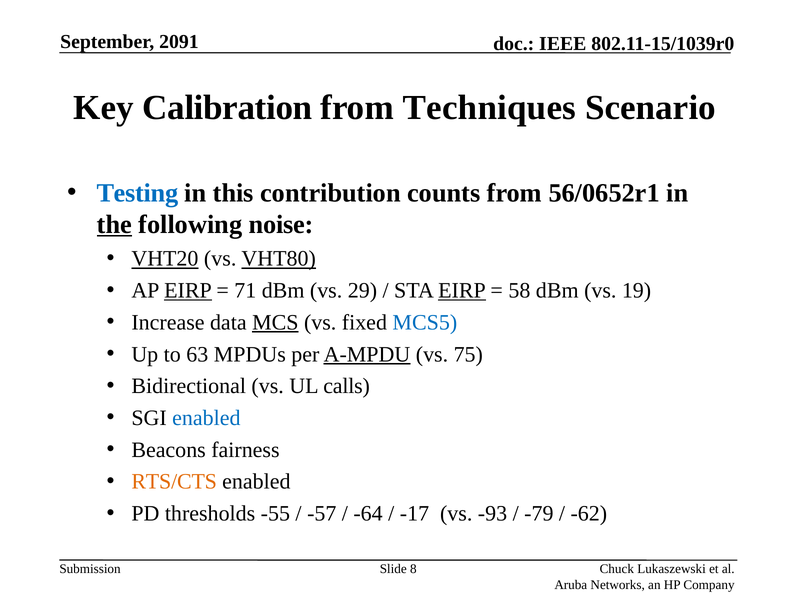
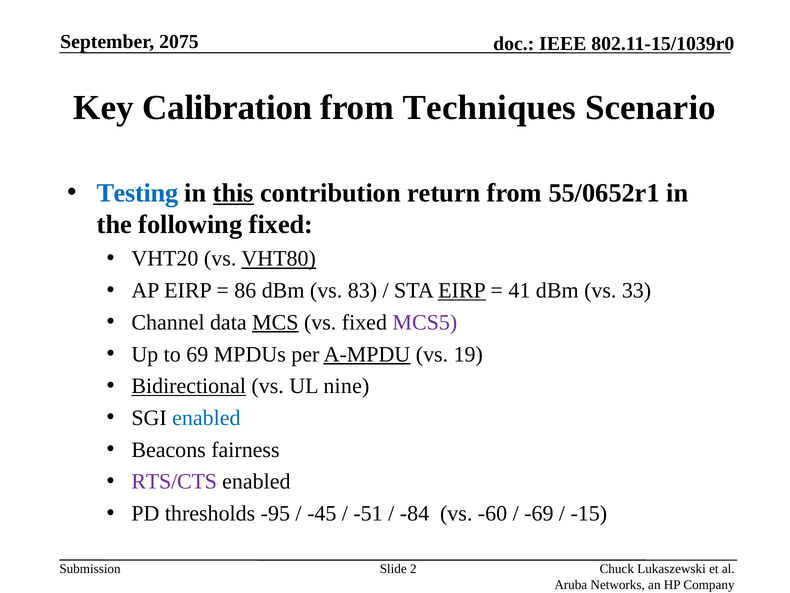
2091: 2091 -> 2075 (179, 42)
this underline: none -> present (233, 193)
counts: counts -> return (444, 193)
56/0652r1: 56/0652r1 -> 55/0652r1 (604, 193)
the underline: present -> none (114, 224)
following noise: noise -> fixed (281, 224)
VHT20 underline: present -> none (165, 259)
EIRP underline: present -> none (188, 290)
71: 71 -> 86 (245, 290)
29: 29 -> 83 (362, 290)
58: 58 -> 41 (519, 290)
19: 19 -> 33 (637, 290)
Increase: Increase -> Channel (168, 322)
MCS5 colour: blue -> purple (425, 322)
63: 63 -> 69 (197, 354)
75: 75 -> 19 (468, 354)
Bidirectional underline: none -> present (189, 386)
calls: calls -> nine (346, 386)
RTS/CTS colour: orange -> purple (174, 481)
-55: -55 -> -95 (275, 513)
-57: -57 -> -45 (322, 513)
-64: -64 -> -51 (368, 513)
-17: -17 -> -84 (414, 513)
-93: -93 -> -60 (492, 513)
-79: -79 -> -69 (539, 513)
-62: -62 -> -15 (589, 513)
8: 8 -> 2 (413, 568)
